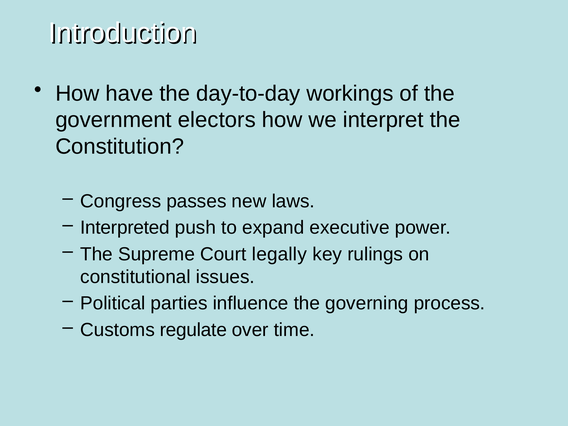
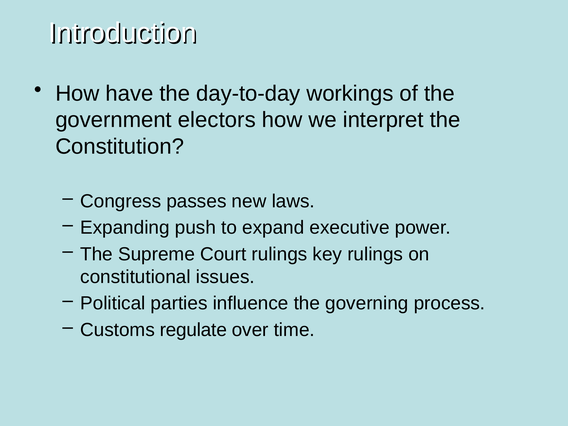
Interpreted: Interpreted -> Expanding (125, 228)
Court legally: legally -> rulings (280, 254)
